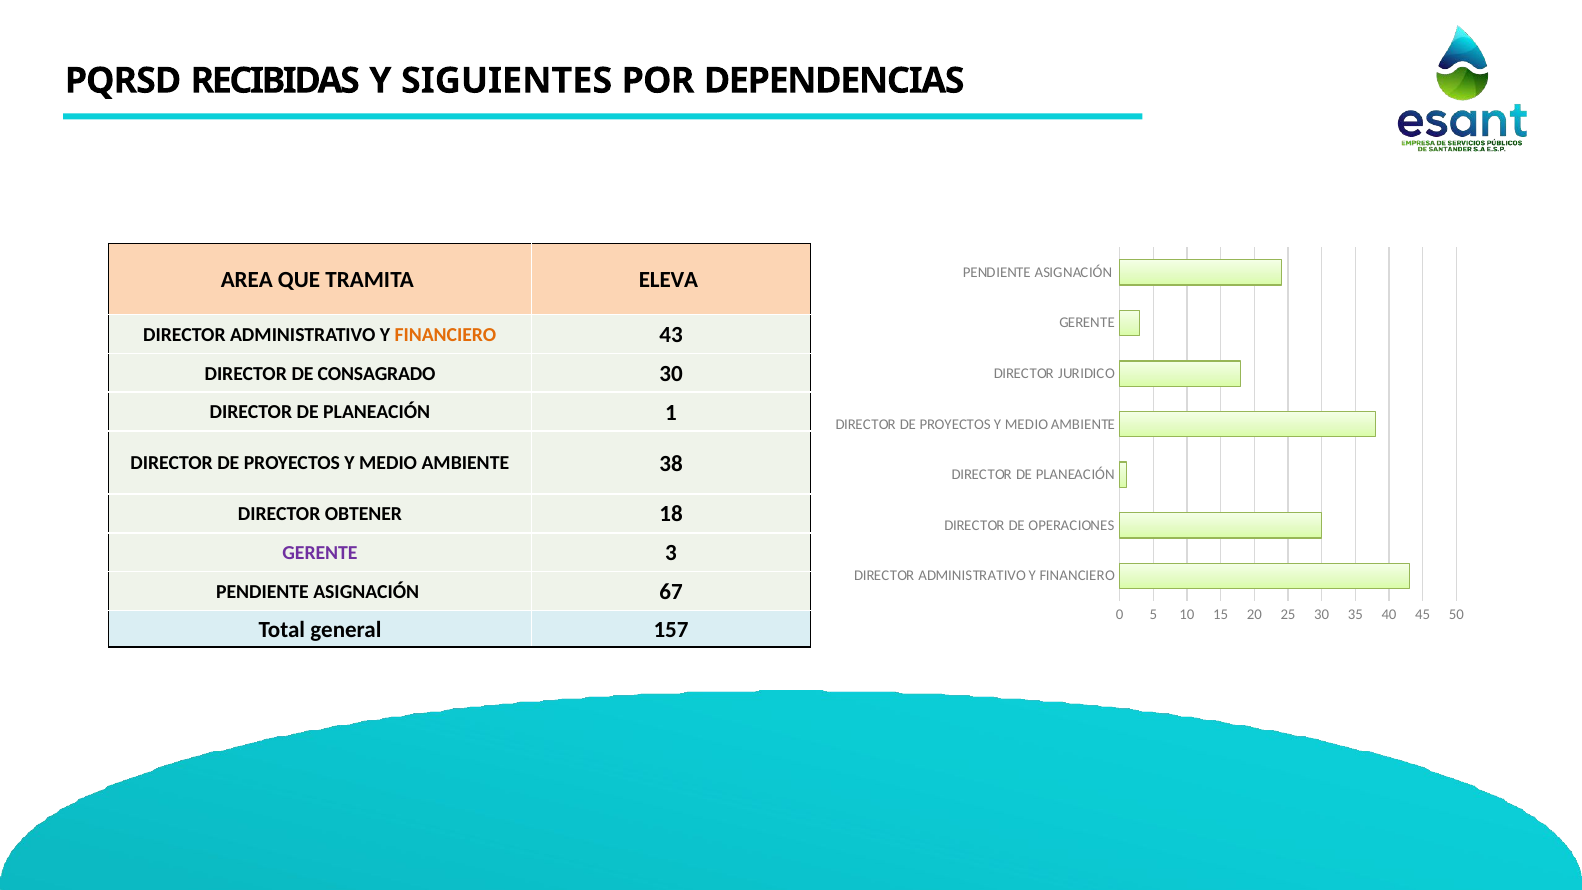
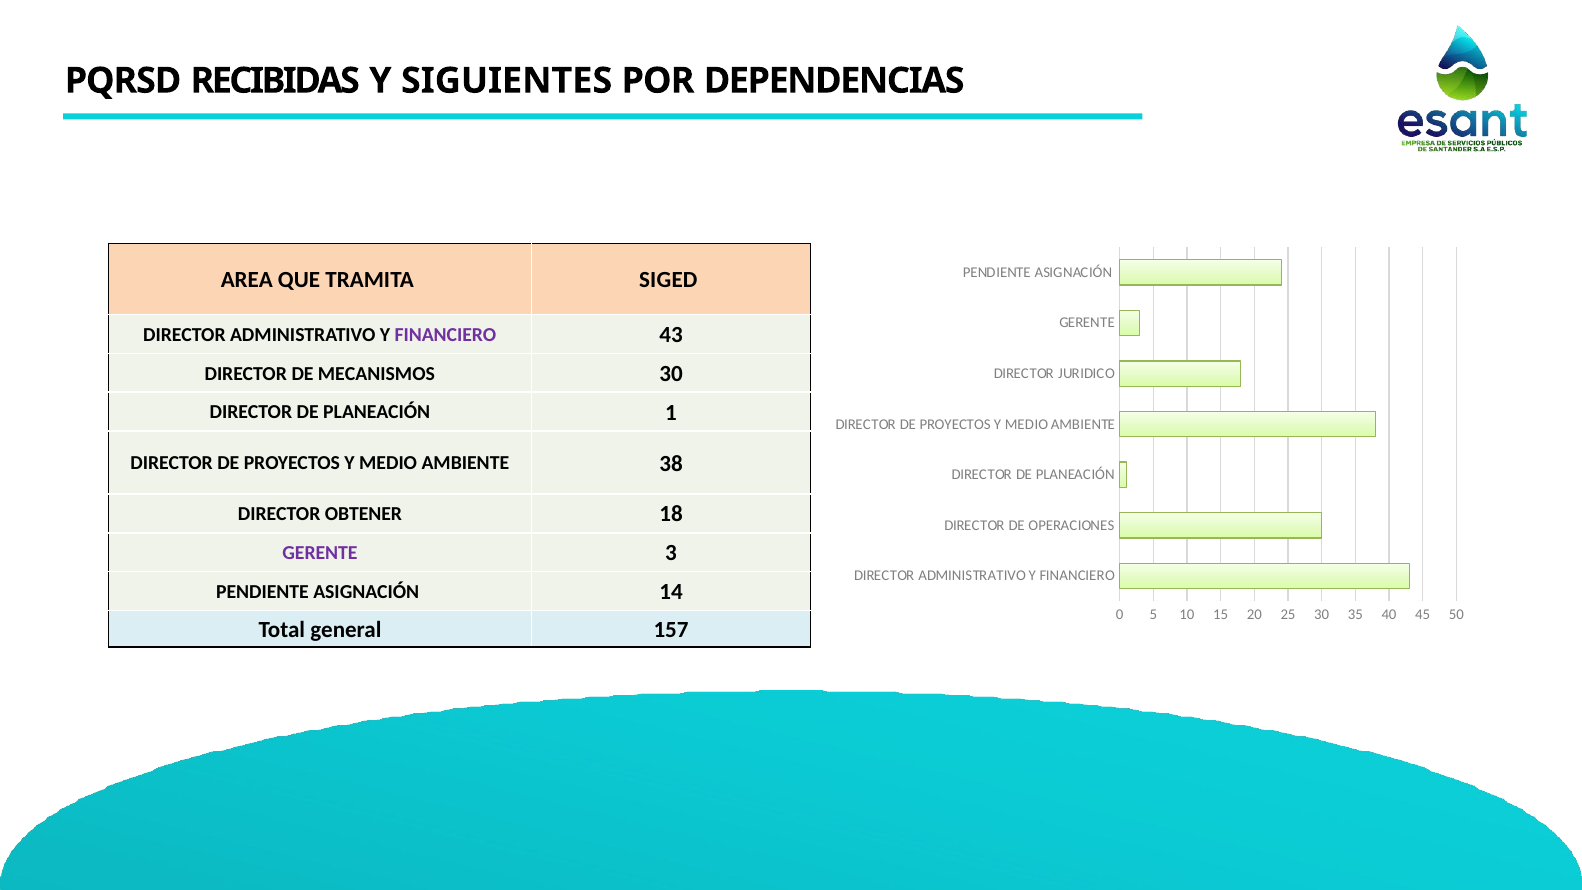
ELEVA: ELEVA -> SIGED (668, 280)
FINANCIERO colour: orange -> purple (445, 335)
CONSAGRADO: CONSAGRADO -> MECANISMOS (376, 373)
67: 67 -> 14 (671, 592)
